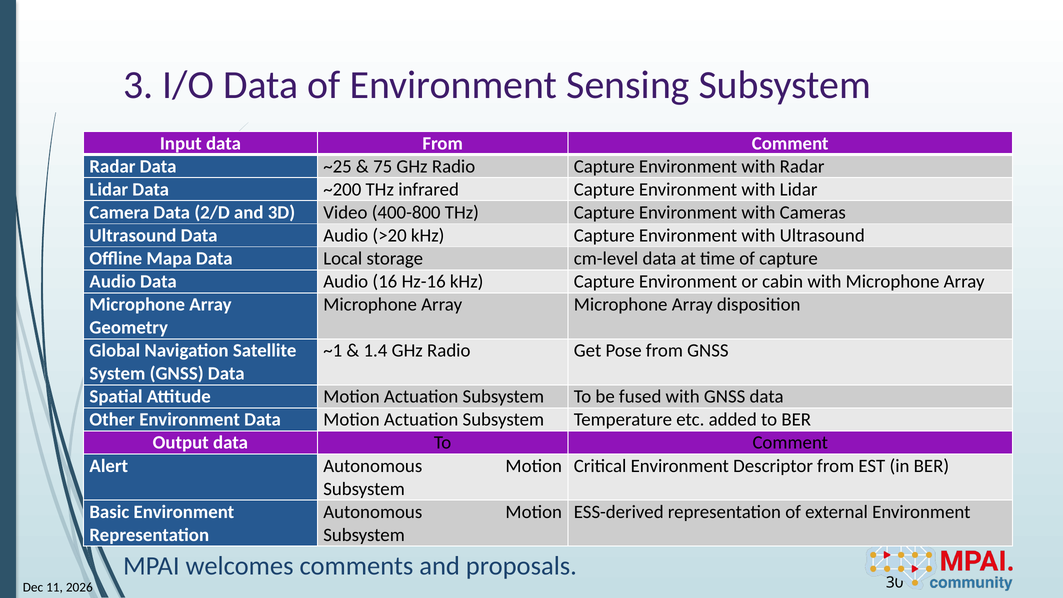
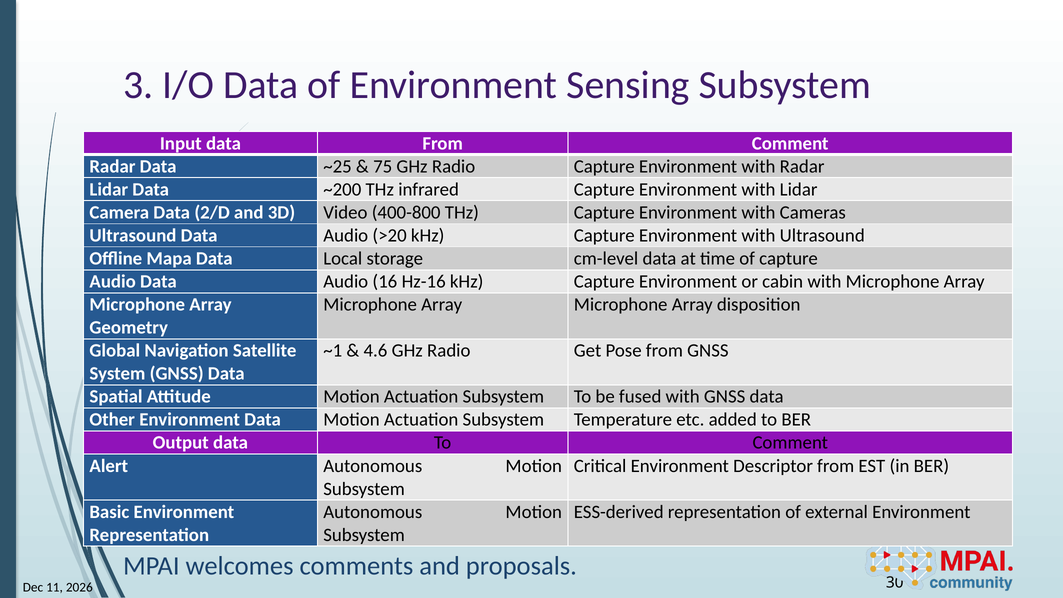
1.4: 1.4 -> 4.6 (375, 351)
